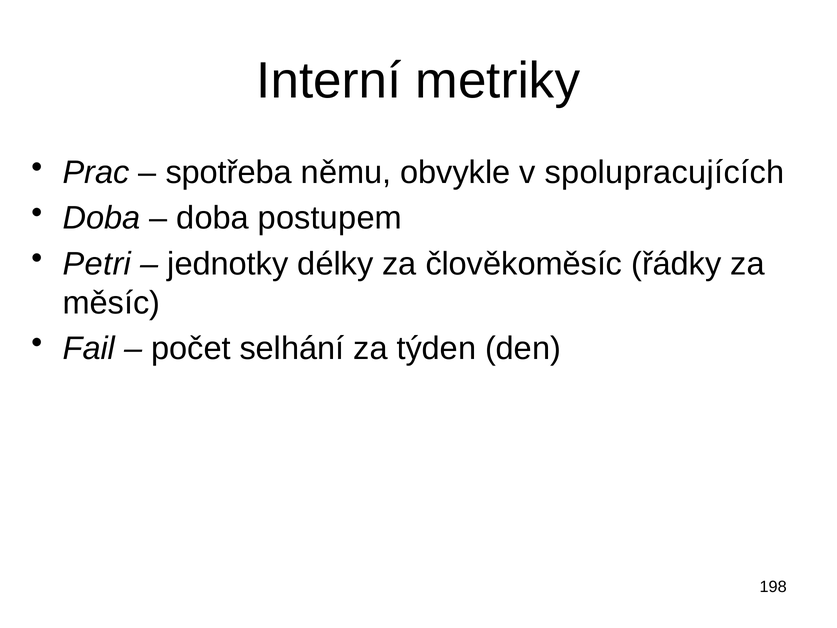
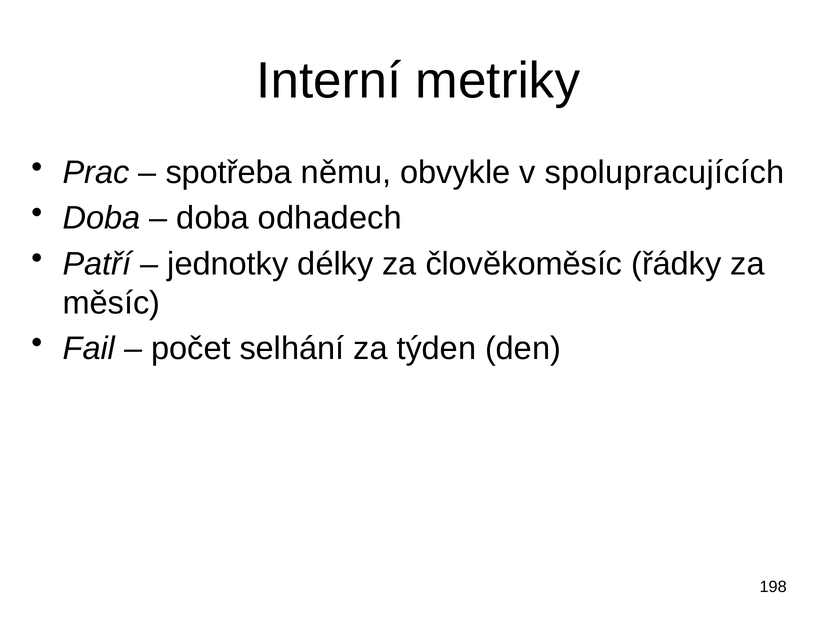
postupem: postupem -> odhadech (330, 218)
Petri: Petri -> Patří (97, 264)
